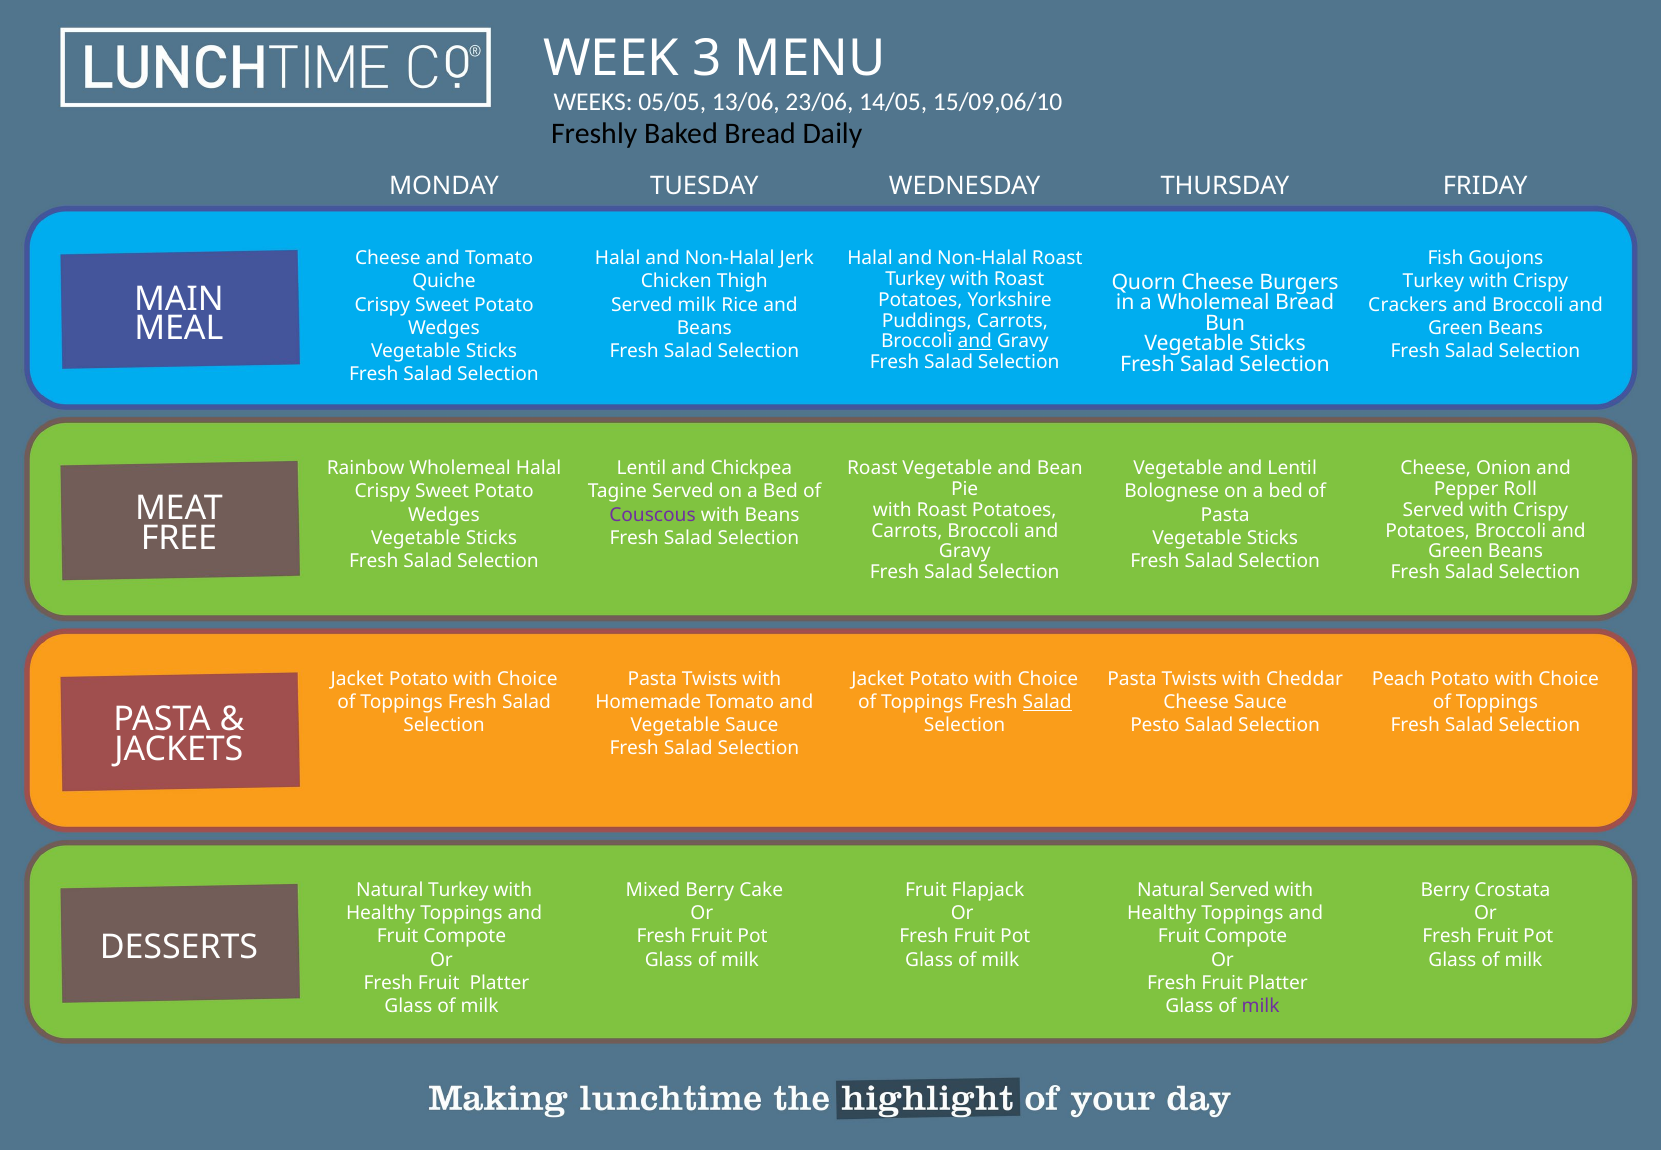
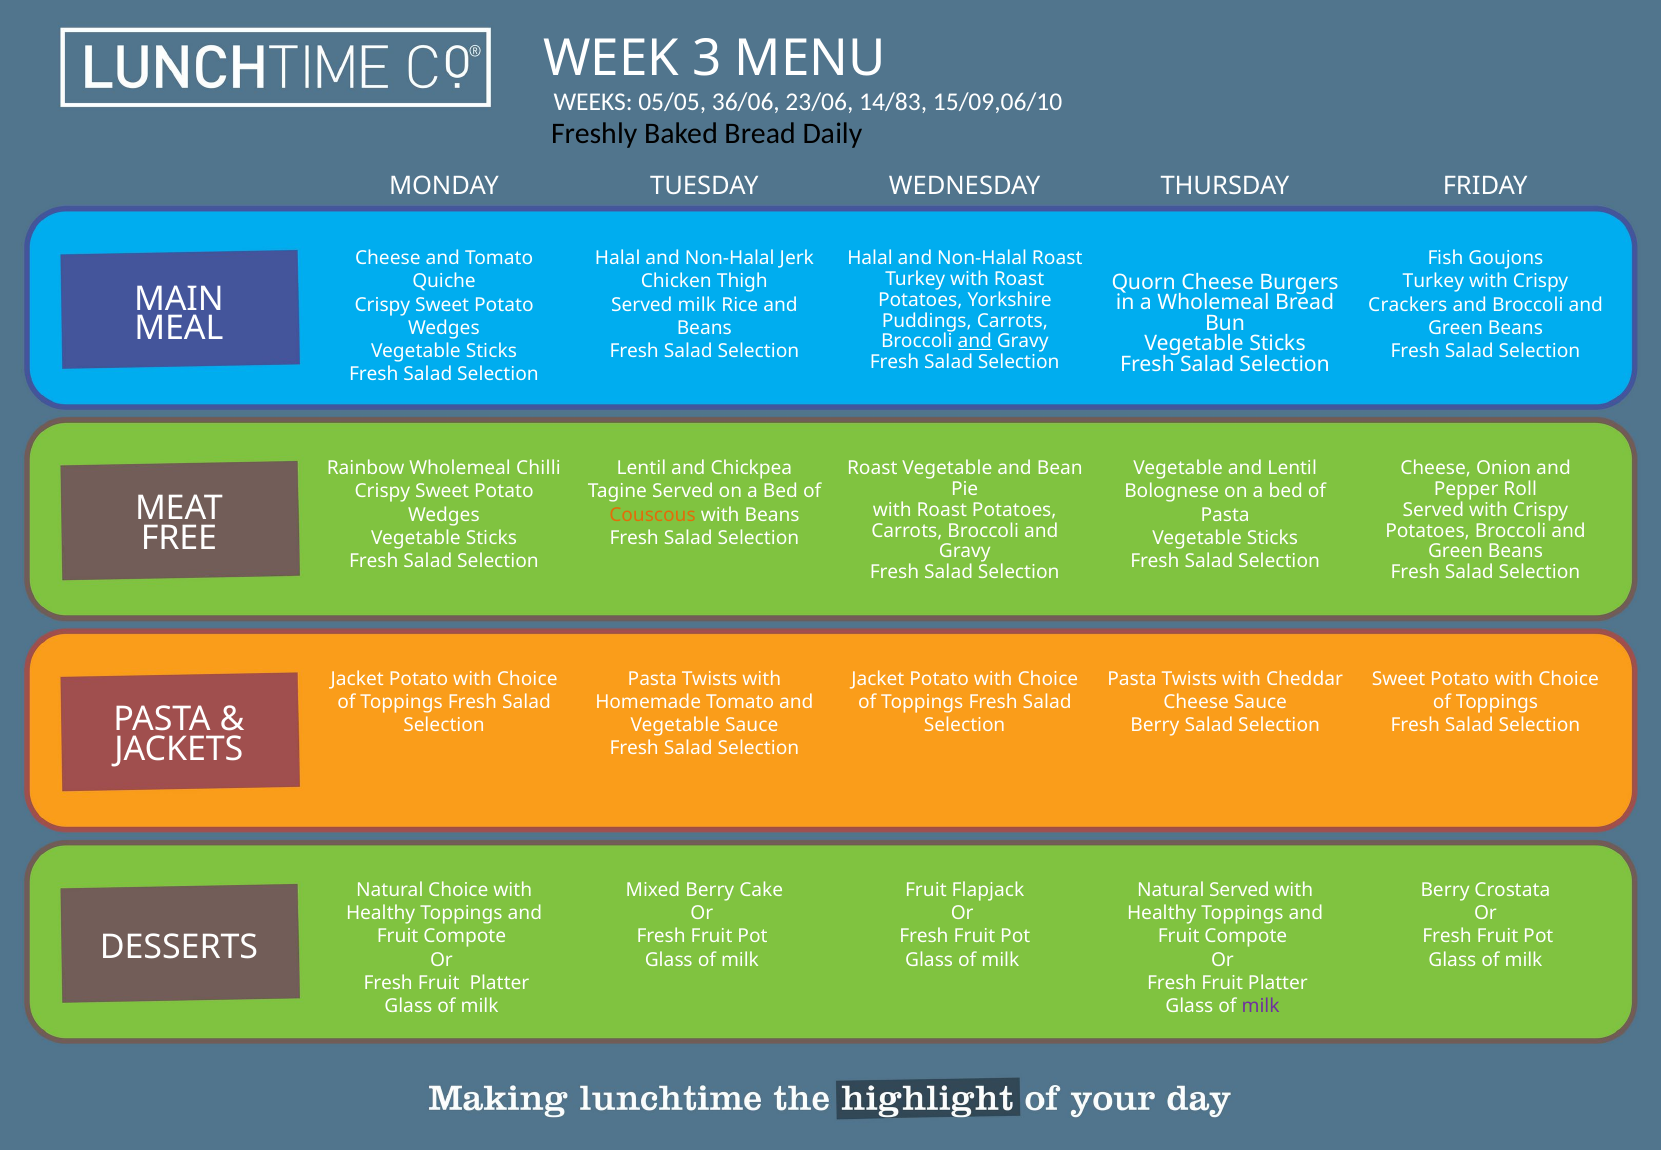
13/06: 13/06 -> 36/06 (746, 102)
14/05: 14/05 -> 14/83 (893, 102)
Wholemeal Halal: Halal -> Chilli (538, 469)
Couscous colour: purple -> orange (653, 515)
Peach: Peach -> Sweet (1399, 679)
Salad underline: present -> none (1047, 702)
Pesto: Pesto -> Berry (1155, 725)
Natural Turkey: Turkey -> Choice (458, 890)
